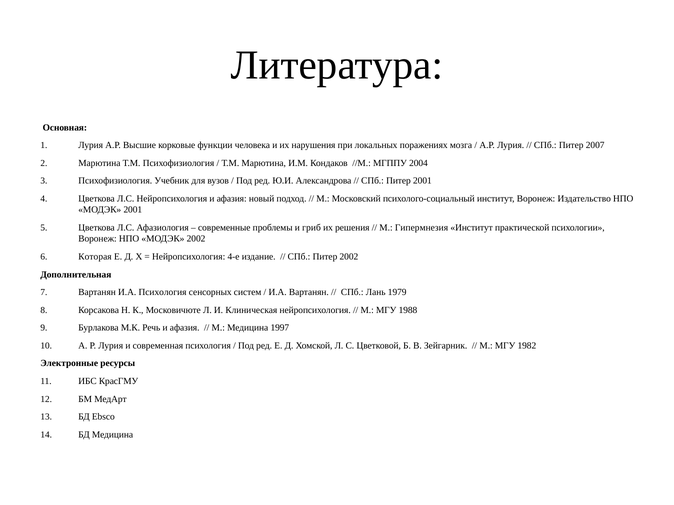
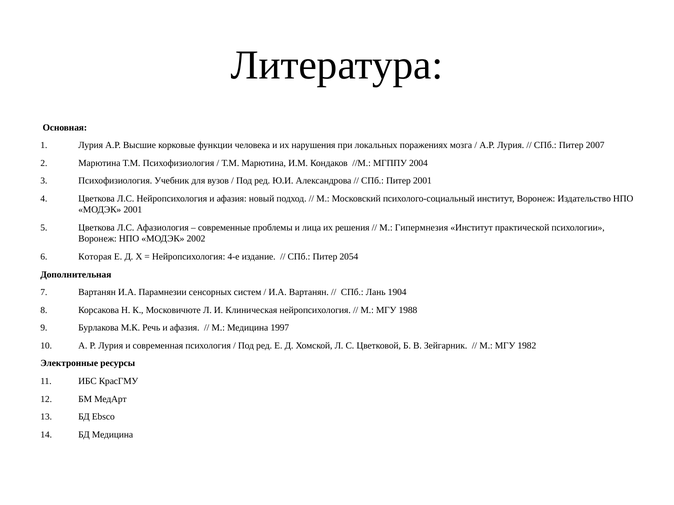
гриб: гриб -> лица (312, 228)
Питер 2002: 2002 -> 2054 (349, 257)
И.А Психология: Психология -> Парамнезии (163, 293)
1979: 1979 -> 1904 (397, 293)
